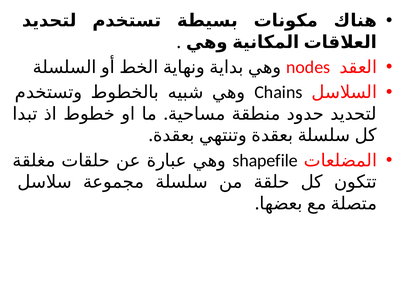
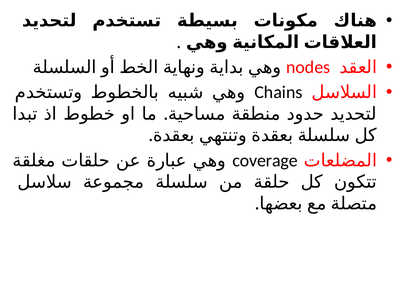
shapefile: shapefile -> coverage (265, 161)
